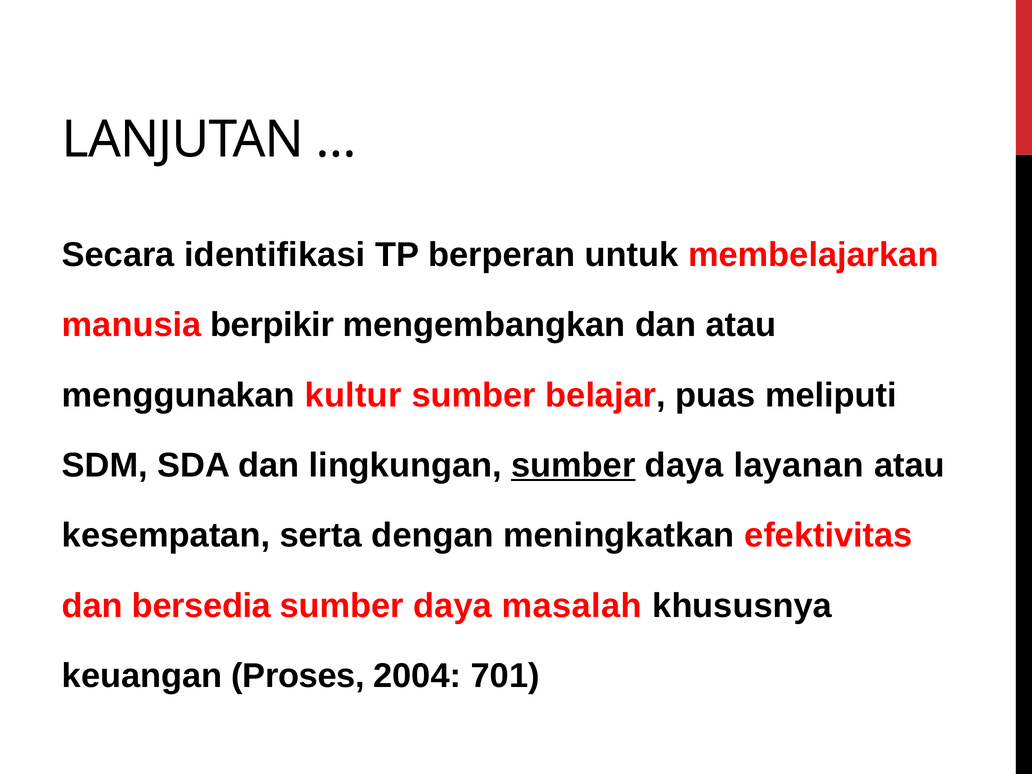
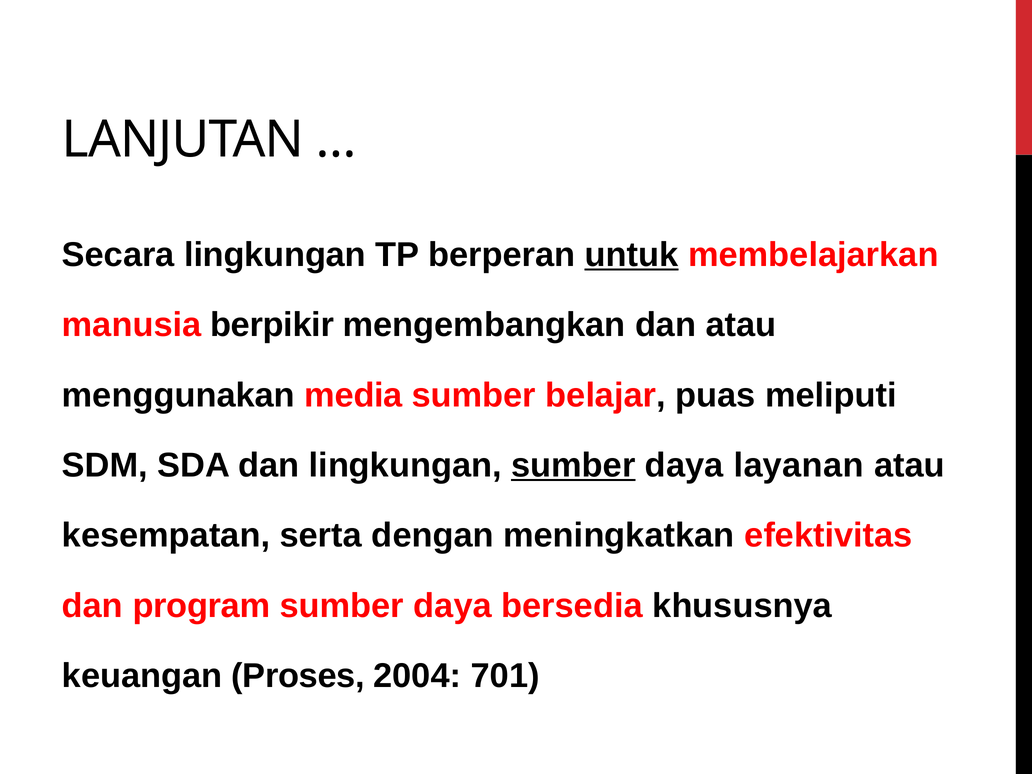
Secara identifikasi: identifikasi -> lingkungan (275, 255)
untuk underline: none -> present (632, 255)
kultur: kultur -> media (353, 395)
bersedia: bersedia -> program (201, 606)
masalah: masalah -> bersedia (572, 606)
